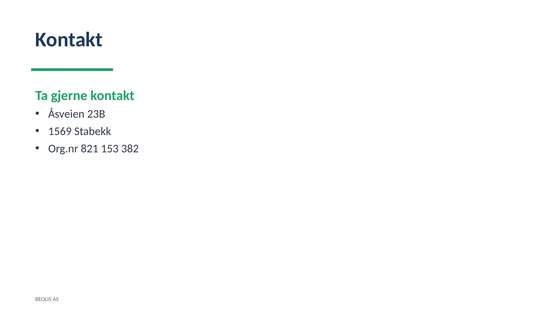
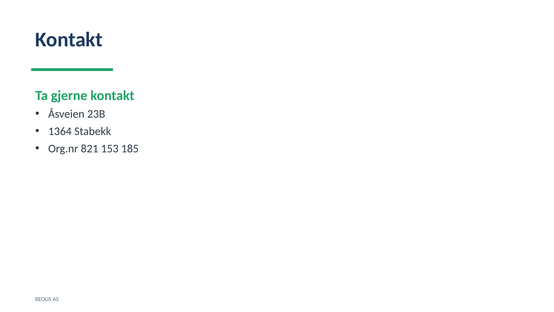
1569: 1569 -> 1364 (60, 131)
382: 382 -> 185 (130, 149)
